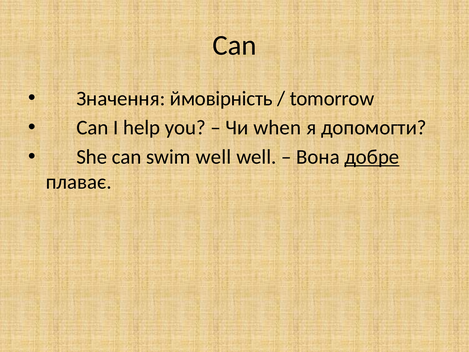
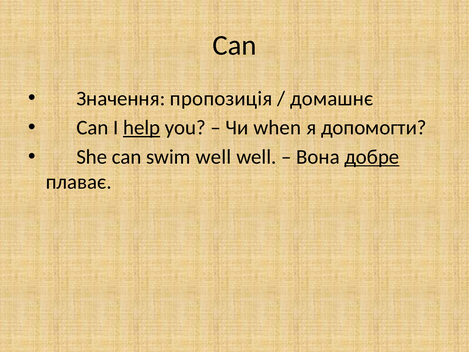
ймовірність: ймовірність -> пропозиція (221, 98)
tomorrow: tomorrow -> домашнє (332, 98)
help underline: none -> present (142, 128)
